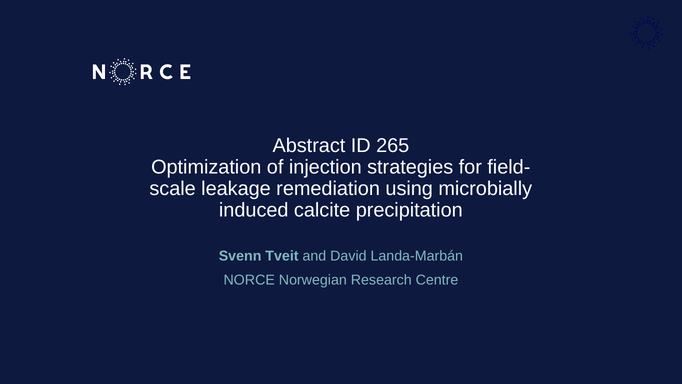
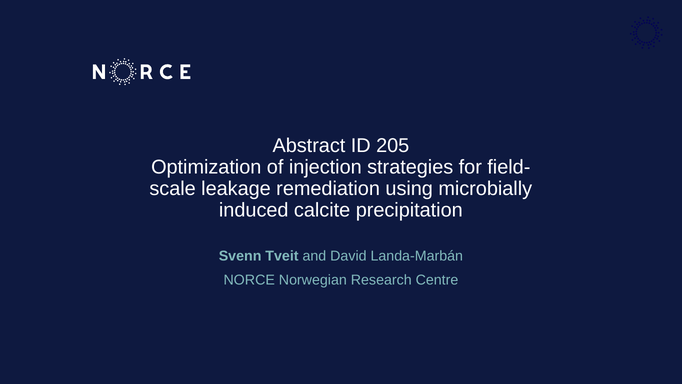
265: 265 -> 205 (393, 146)
